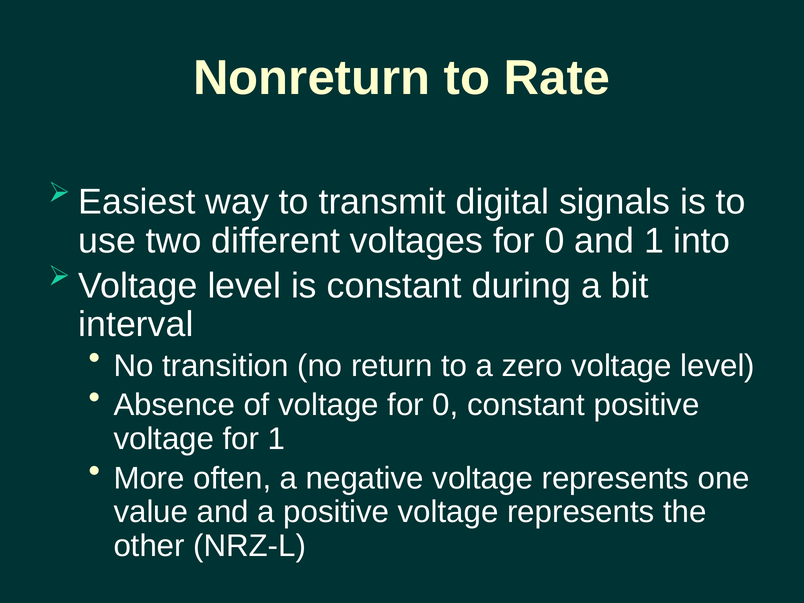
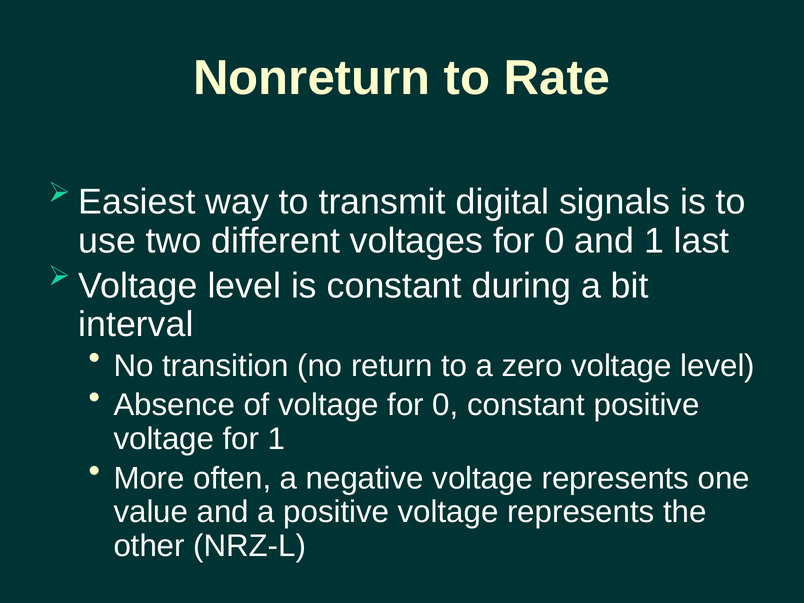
into: into -> last (702, 241)
